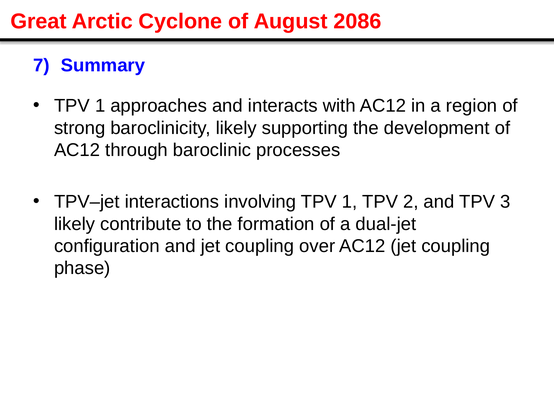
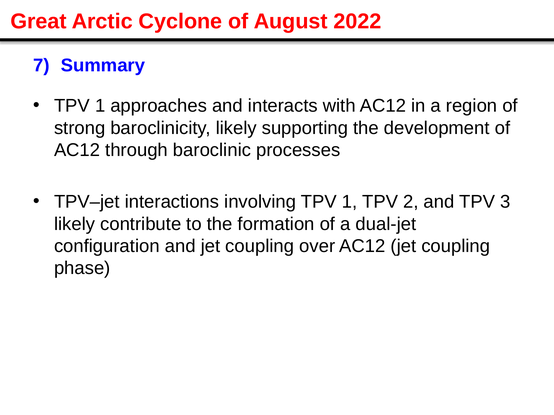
2086: 2086 -> 2022 (358, 21)
